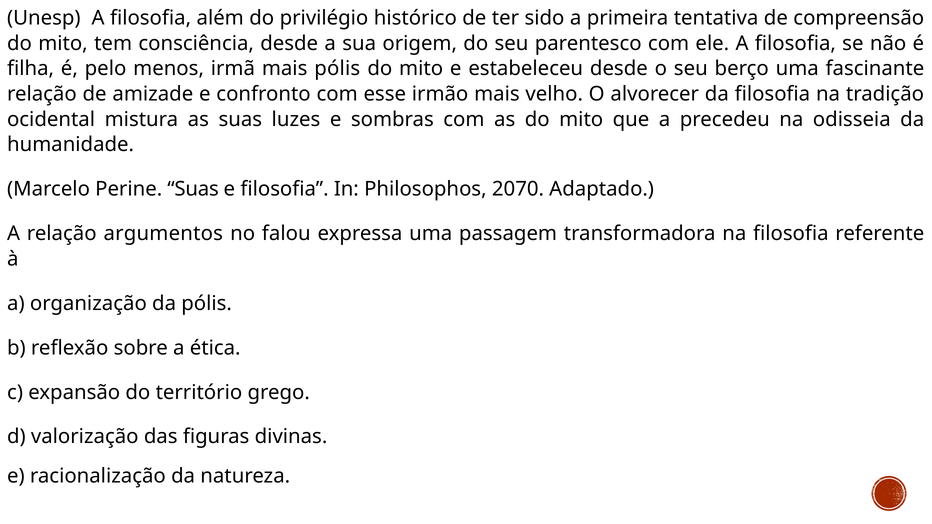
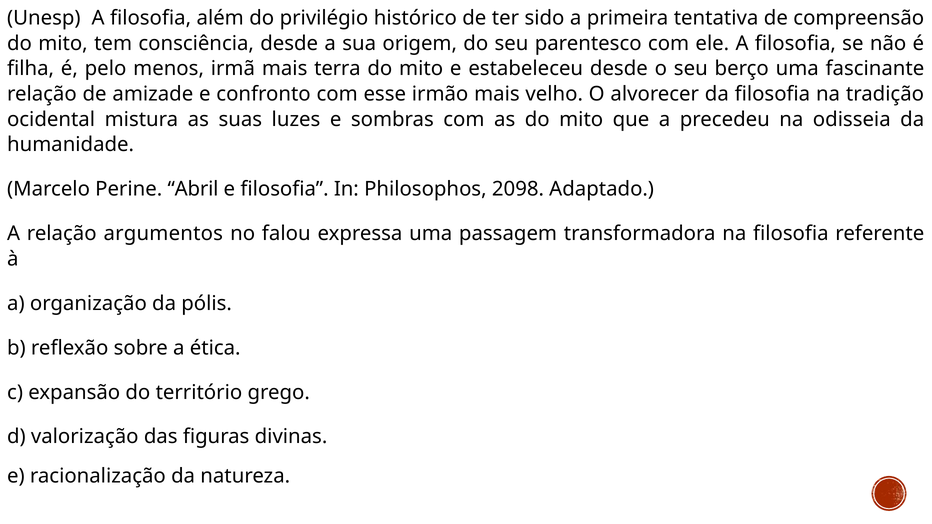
mais pólis: pólis -> terra (337, 69)
Perine Suas: Suas -> Abril (193, 189)
2070: 2070 -> 2098 (518, 189)
